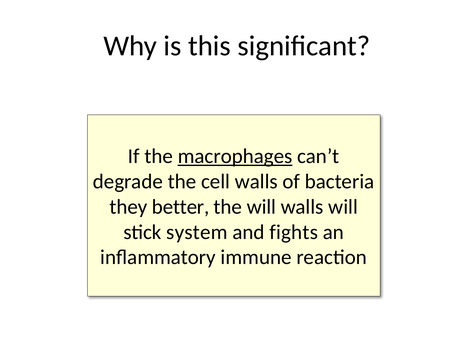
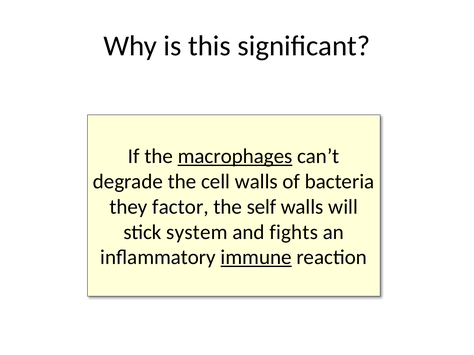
better: better -> factor (180, 207)
the will: will -> self (261, 207)
immune underline: none -> present (256, 258)
